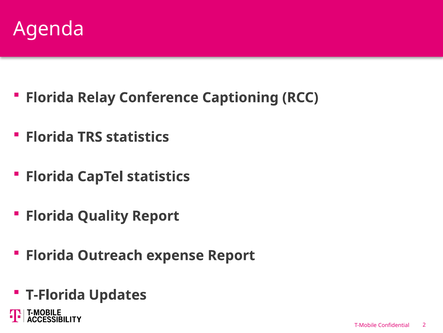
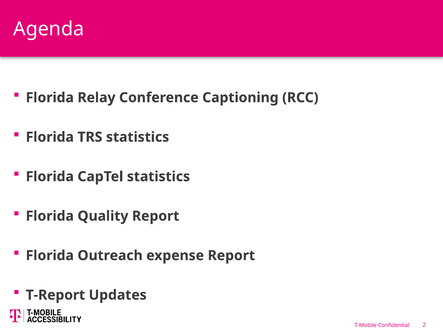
T-Florida: T-Florida -> T-Report (55, 294)
